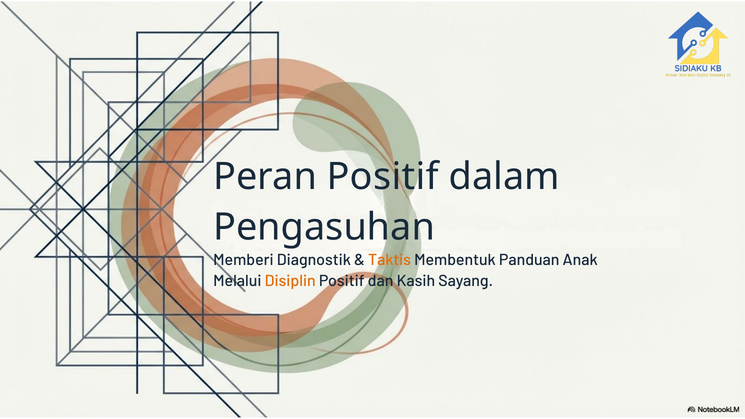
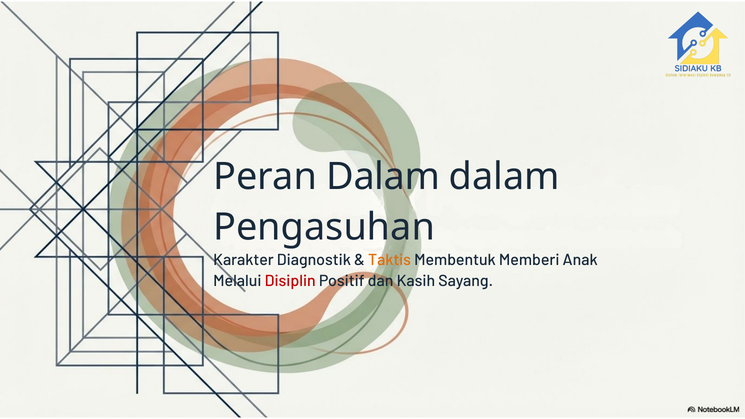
Peran Positif: Positif -> Dalam (383, 177)
Memberi: Memberi -> Karakter (243, 260)
Panduan: Panduan -> Memberi (529, 260)
Disiplin colour: orange -> red (290, 281)
